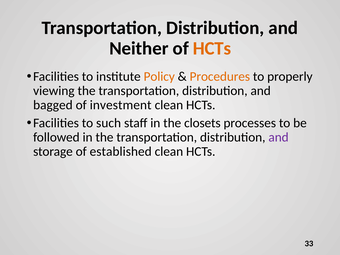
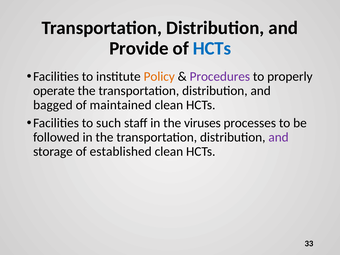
Neither: Neither -> Provide (139, 48)
HCTs colour: orange -> blue (212, 48)
Procedures colour: orange -> purple (220, 77)
viewing: viewing -> operate (54, 91)
investment: investment -> maintained (121, 105)
closets: closets -> viruses (202, 123)
